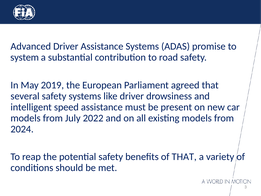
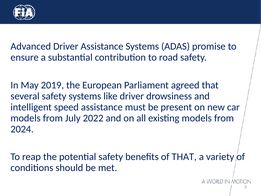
system: system -> ensure (25, 57)
